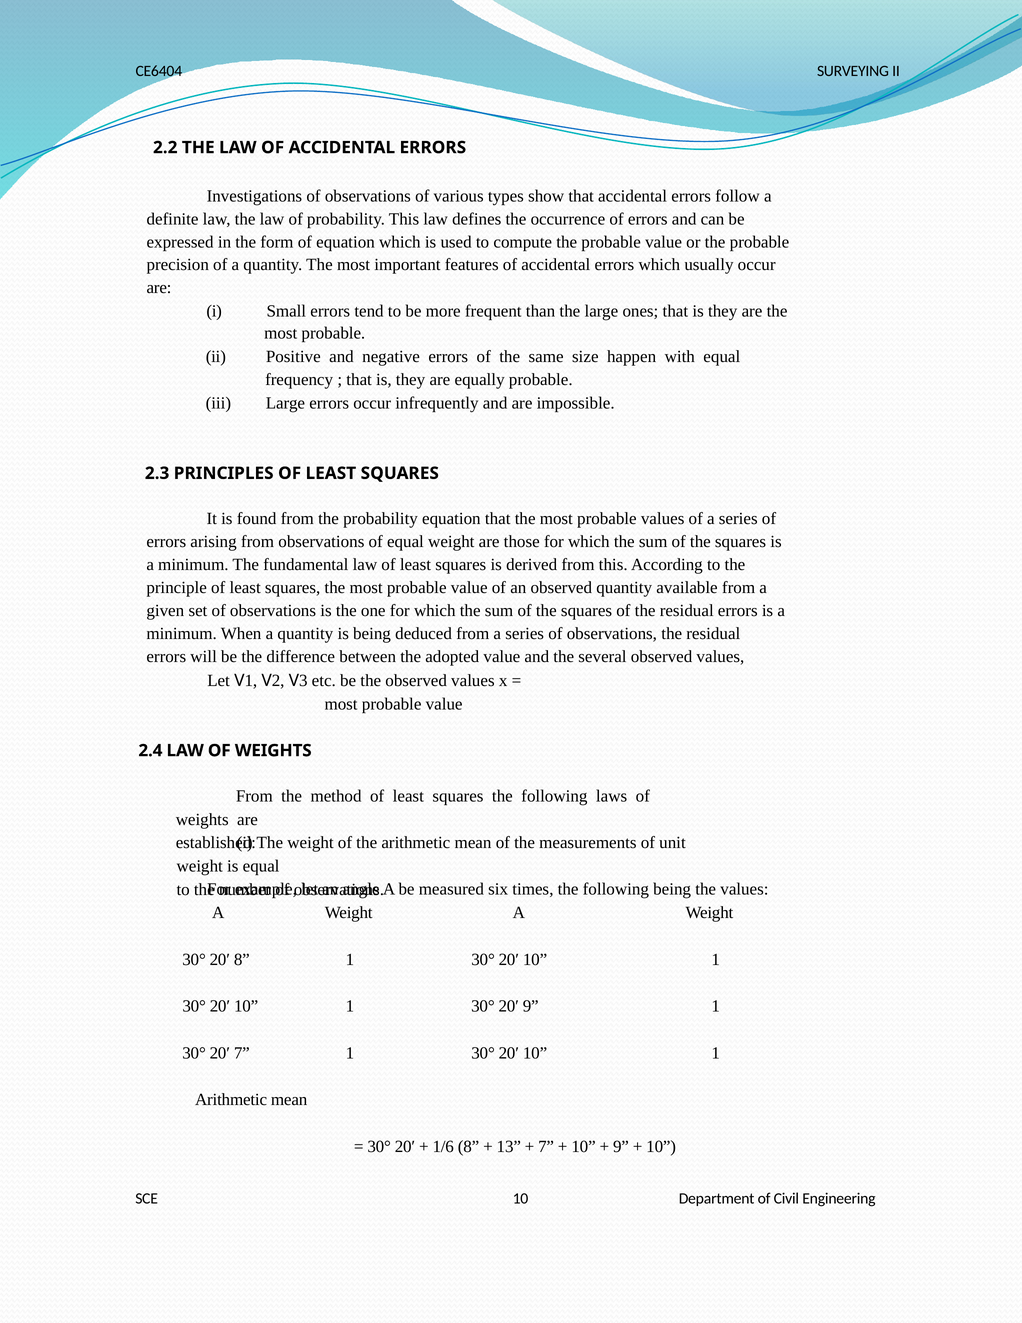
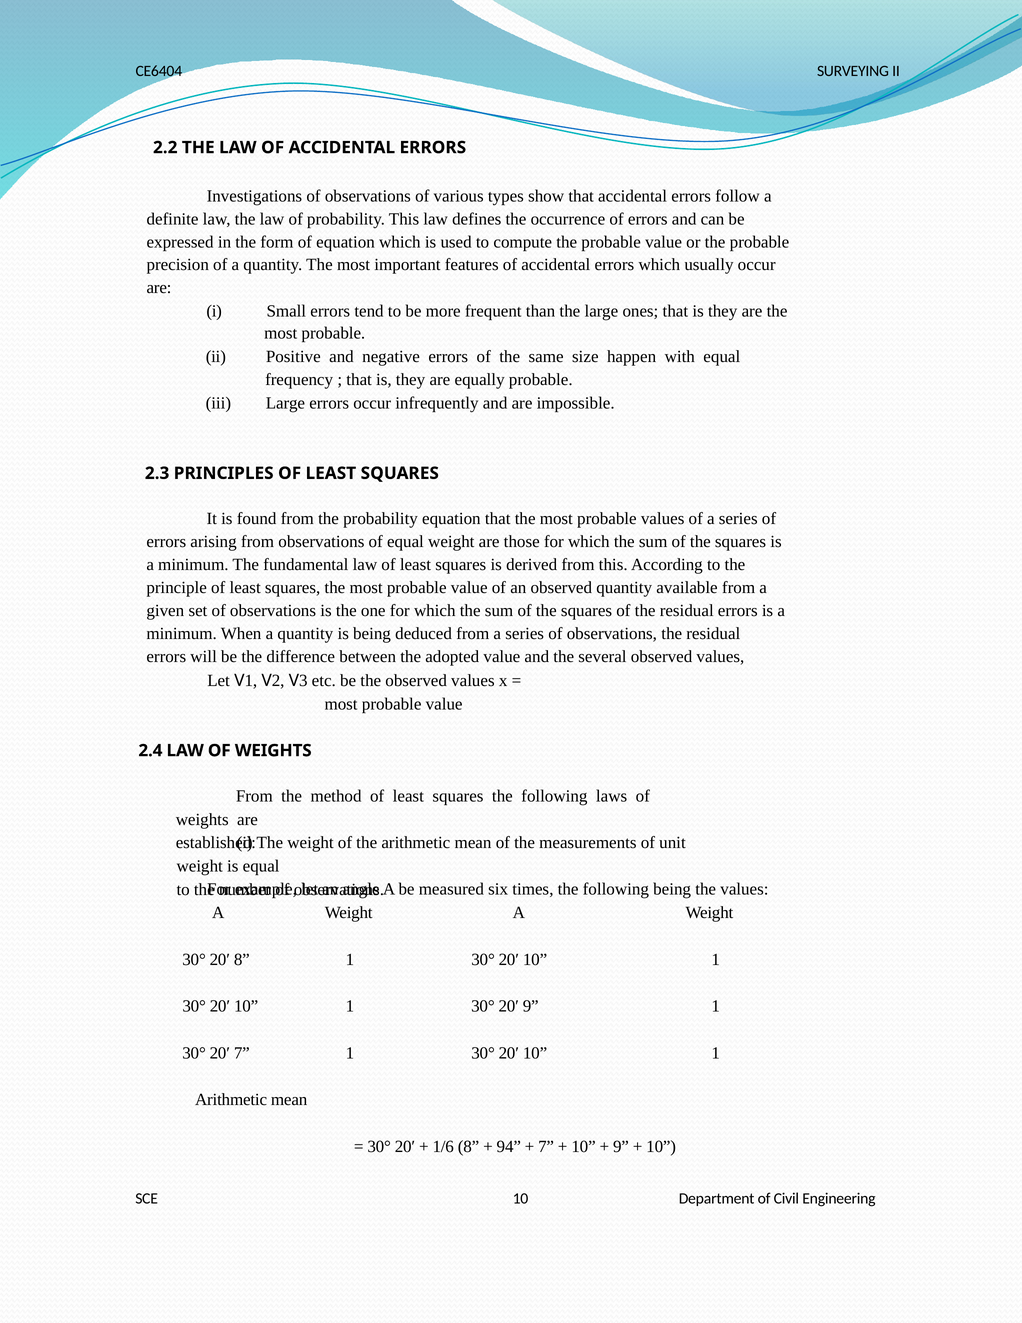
13: 13 -> 94 (509, 1146)
